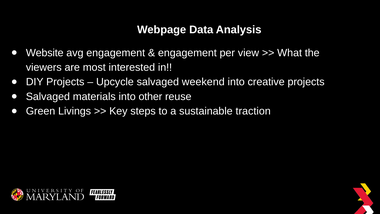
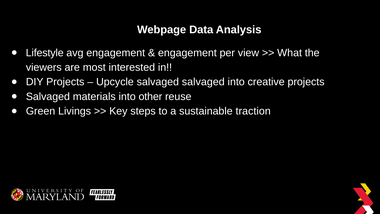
Website: Website -> Lifestyle (45, 53)
salvaged weekend: weekend -> salvaged (203, 82)
